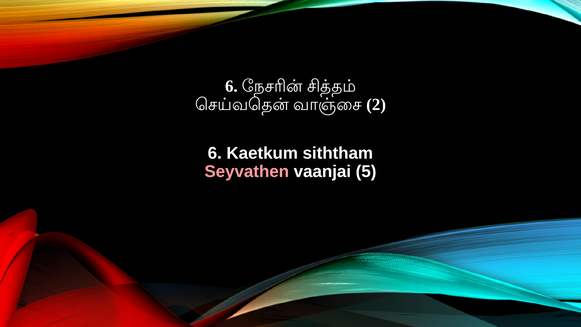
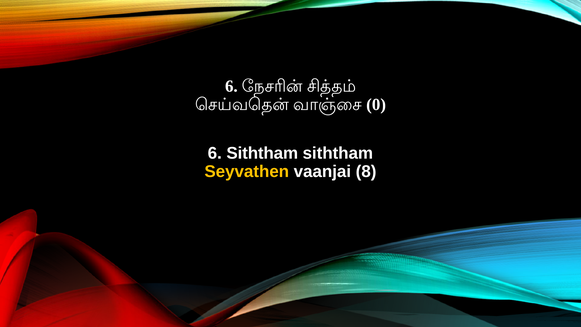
2: 2 -> 0 (376, 104)
6 Kaetkum: Kaetkum -> Siththam (262, 153)
Seyvathen colour: pink -> yellow (247, 171)
5: 5 -> 8 (366, 171)
